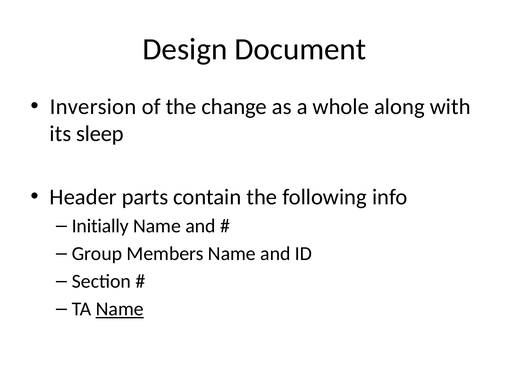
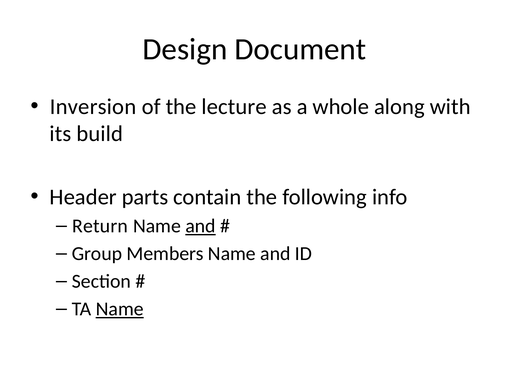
change: change -> lecture (234, 107)
sleep: sleep -> build (100, 134)
Initially: Initially -> Return (100, 227)
and underline: none -> present (200, 227)
